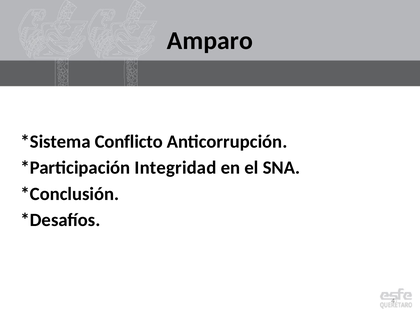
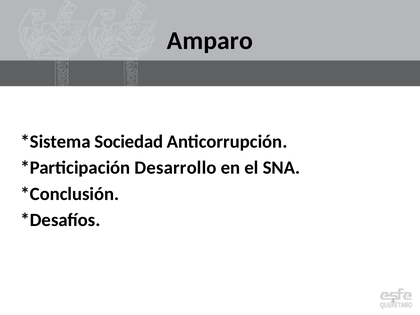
Conflicto: Conflicto -> Sociedad (129, 142)
Integridad: Integridad -> Desarrollo (176, 168)
